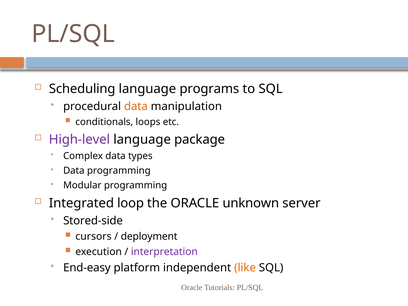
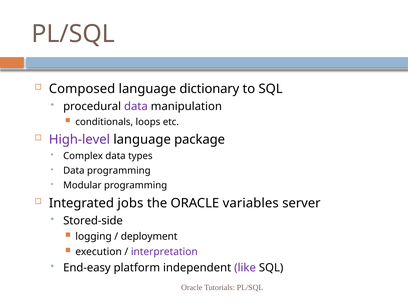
Scheduling: Scheduling -> Composed (82, 89)
programs: programs -> dictionary (209, 89)
data colour: orange -> purple (136, 107)
loop: loop -> jobs (130, 203)
unknown: unknown -> variables (251, 203)
cursors: cursors -> logging (94, 237)
like colour: orange -> purple (245, 268)
